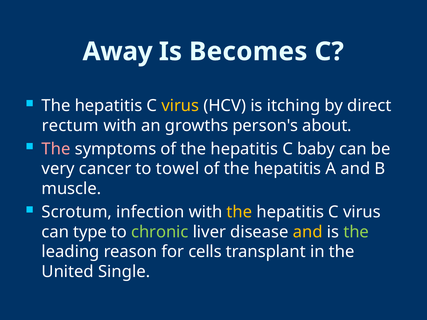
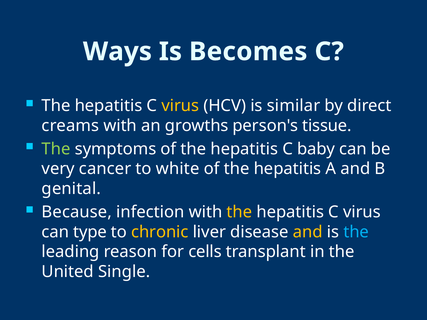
Away: Away -> Ways (117, 52)
itching: itching -> similar (294, 106)
rectum: rectum -> creams (70, 126)
about: about -> tissue (327, 126)
The colour: pink -> light green (56, 149)
towel: towel -> white (178, 169)
muscle: muscle -> genital (71, 189)
Scrotum: Scrotum -> Because (77, 212)
chronic colour: light green -> yellow (160, 232)
the colour: light green -> light blue (356, 232)
